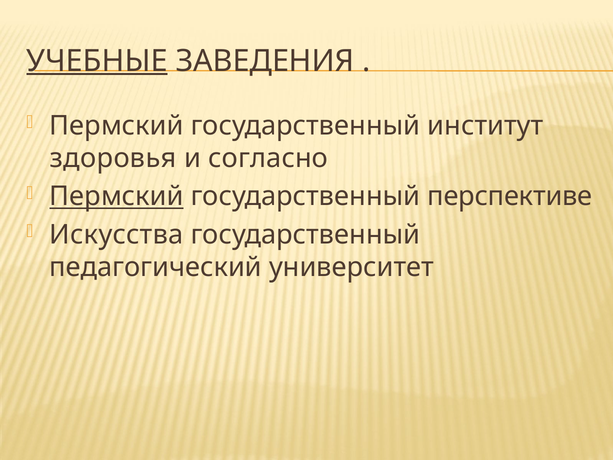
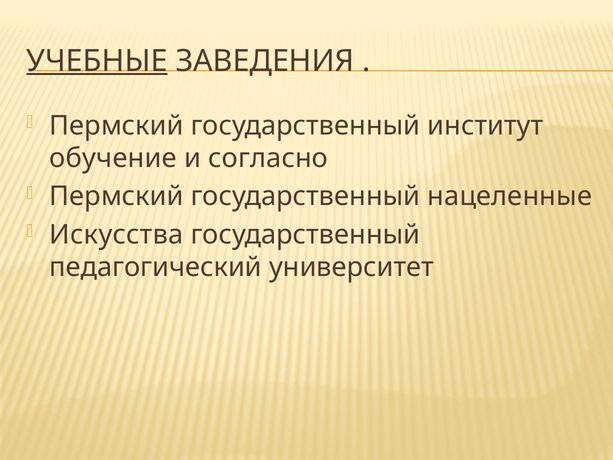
здоровья: здоровья -> обучение (113, 158)
Пермский underline: present -> none (117, 196)
перспективе: перспективе -> нацеленные (510, 196)
